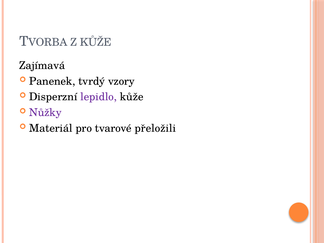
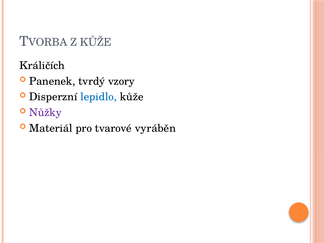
Zajímavá: Zajímavá -> Králičích (42, 66)
lepidlo colour: purple -> blue (99, 97)
přeložili: přeložili -> vyráběn (155, 128)
